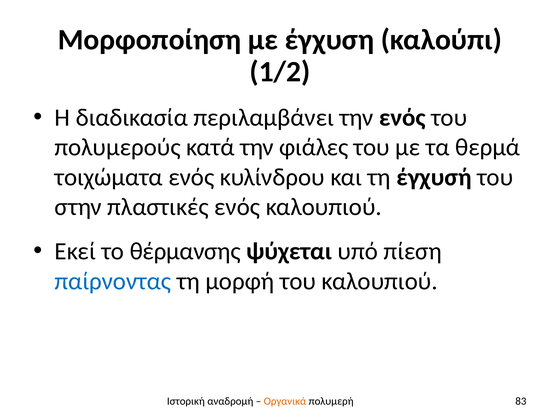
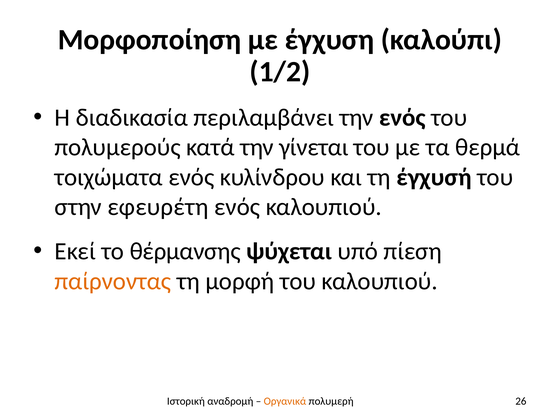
φιάλες: φιάλες -> γίνεται (314, 147)
πλαστικές: πλαστικές -> εφευρέτη (158, 207)
παίρνοντας colour: blue -> orange (113, 281)
83: 83 -> 26 (521, 401)
